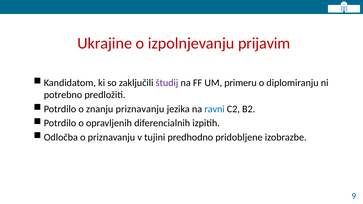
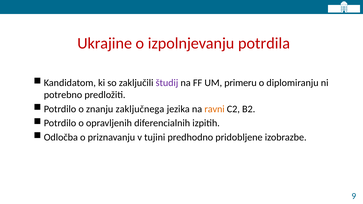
prijavim: prijavim -> potrdila (264, 43)
znanju priznavanju: priznavanju -> zaključnega (140, 109)
ravni colour: blue -> orange (214, 109)
